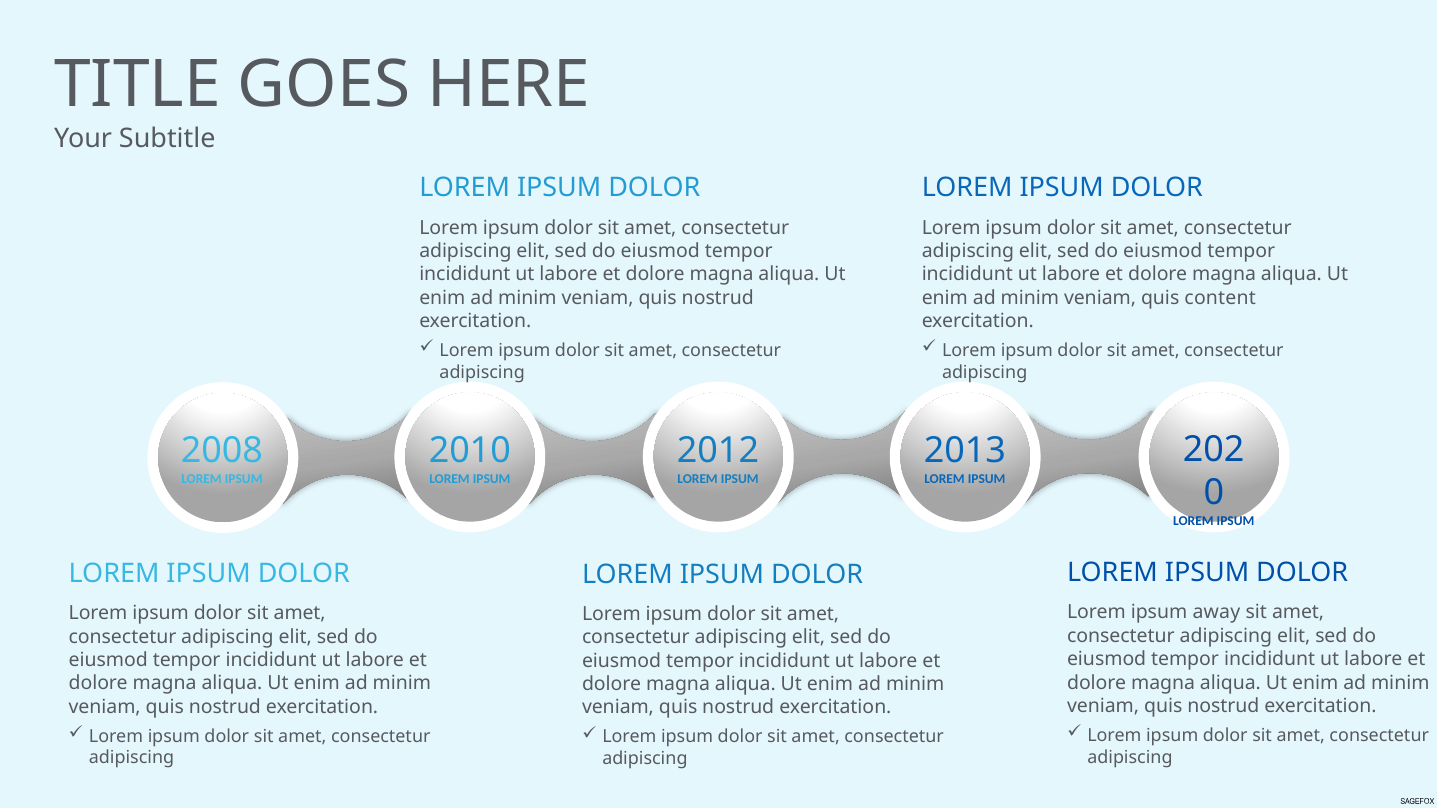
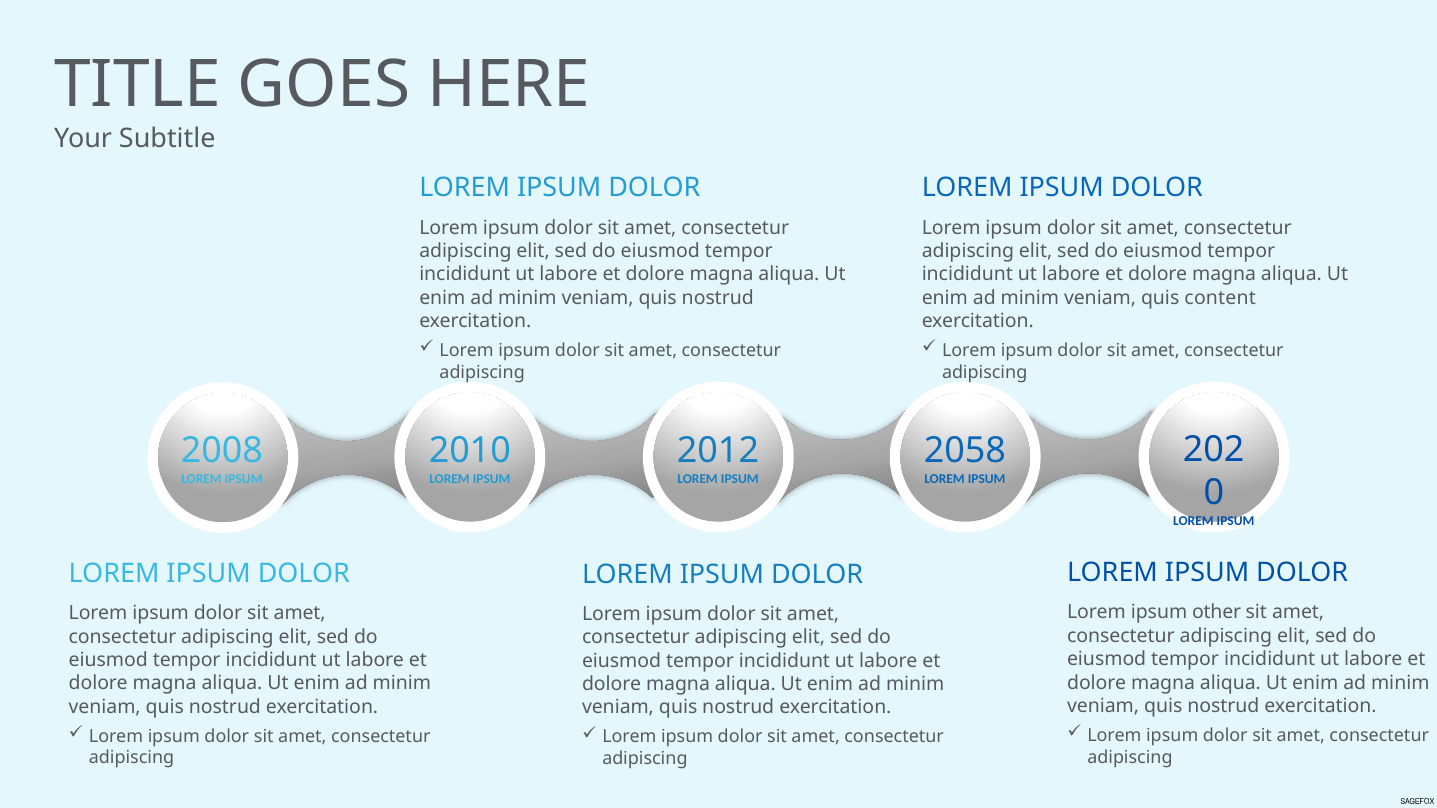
2013: 2013 -> 2058 (965, 451)
away: away -> other (1217, 613)
